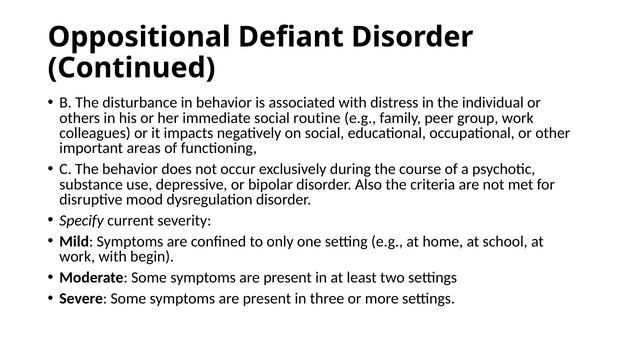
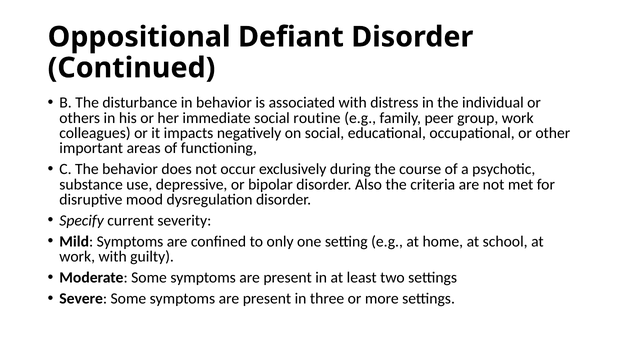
begin: begin -> guilty (152, 257)
